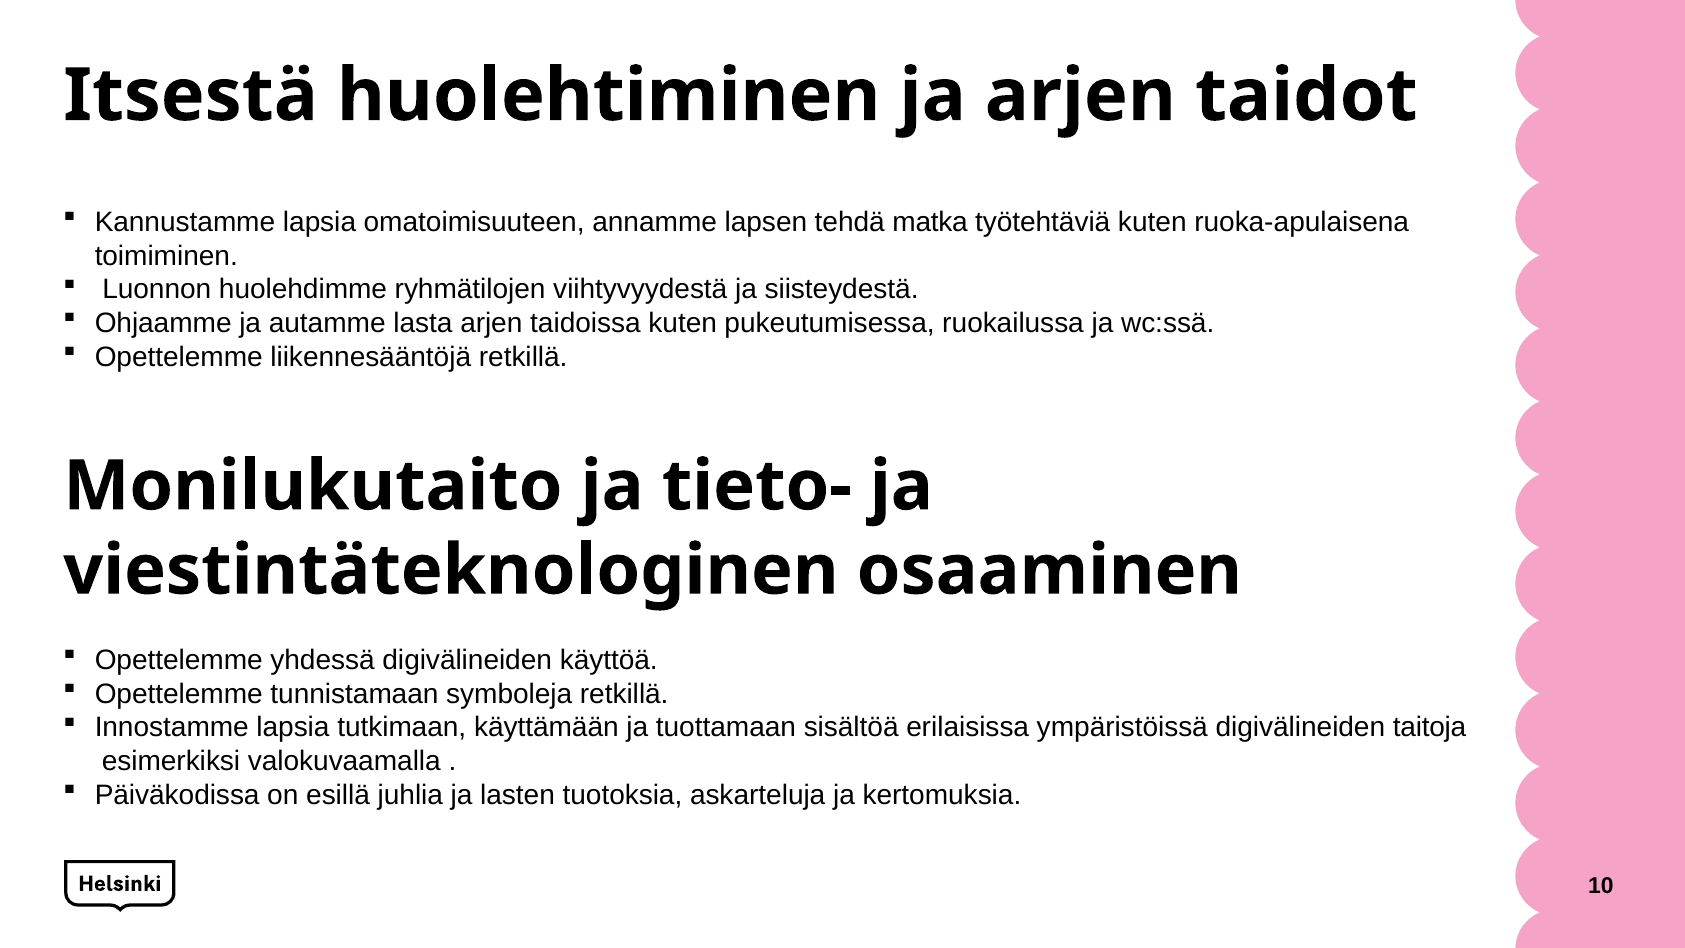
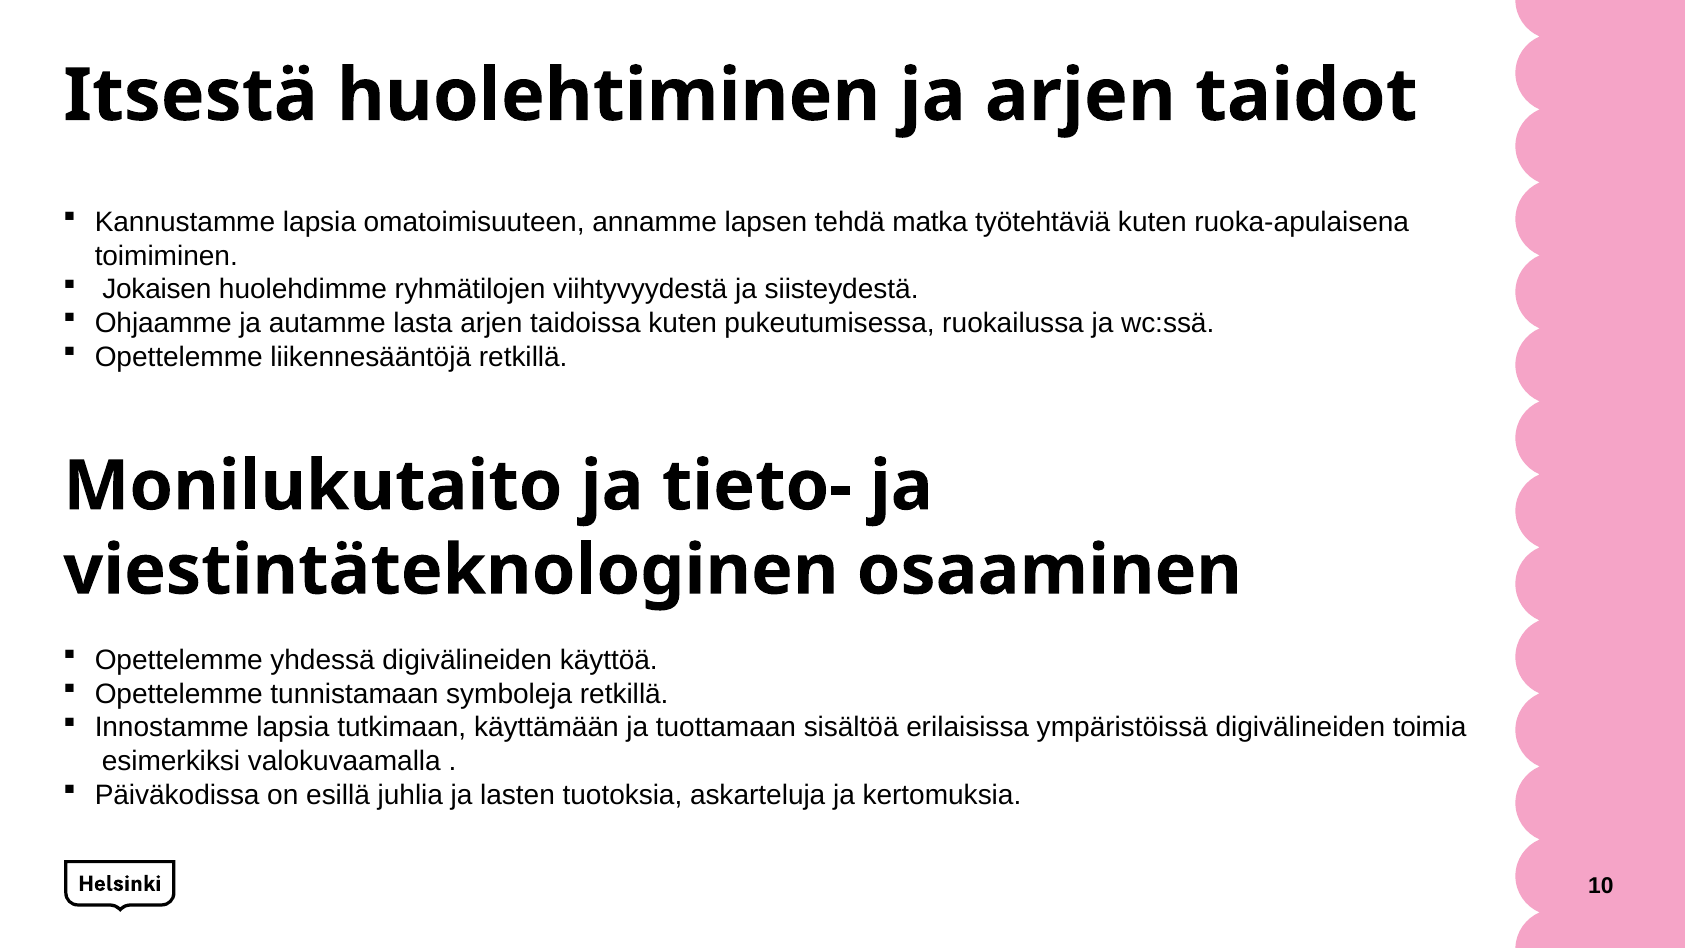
Luonnon: Luonnon -> Jokaisen (157, 290)
taitoja: taitoja -> toimia (1430, 727)
